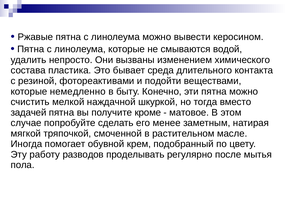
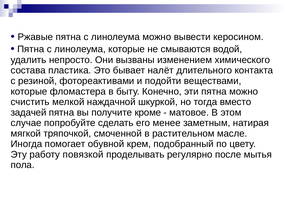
среда: среда -> налёт (161, 71)
немедленно: немедленно -> фломастера (78, 92)
разводов: разводов -> повязкой (83, 155)
